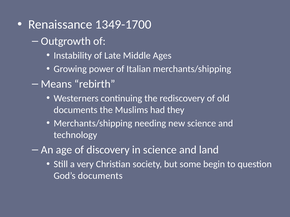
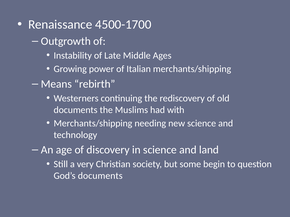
1349-1700: 1349-1700 -> 4500-1700 (123, 25)
they: they -> with (176, 110)
